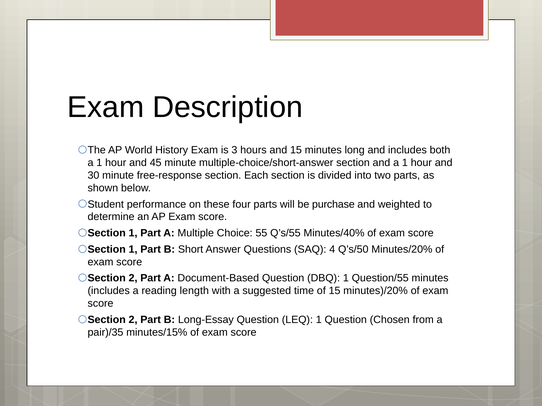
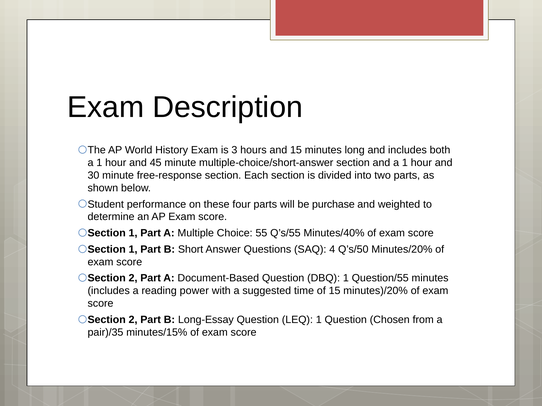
length: length -> power (194, 291)
